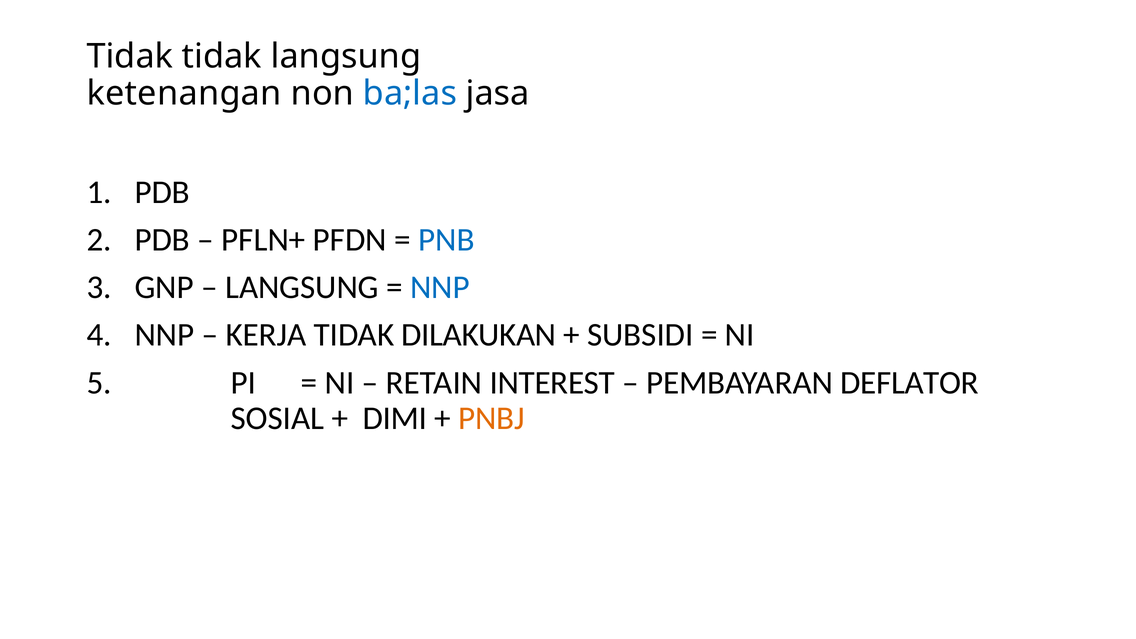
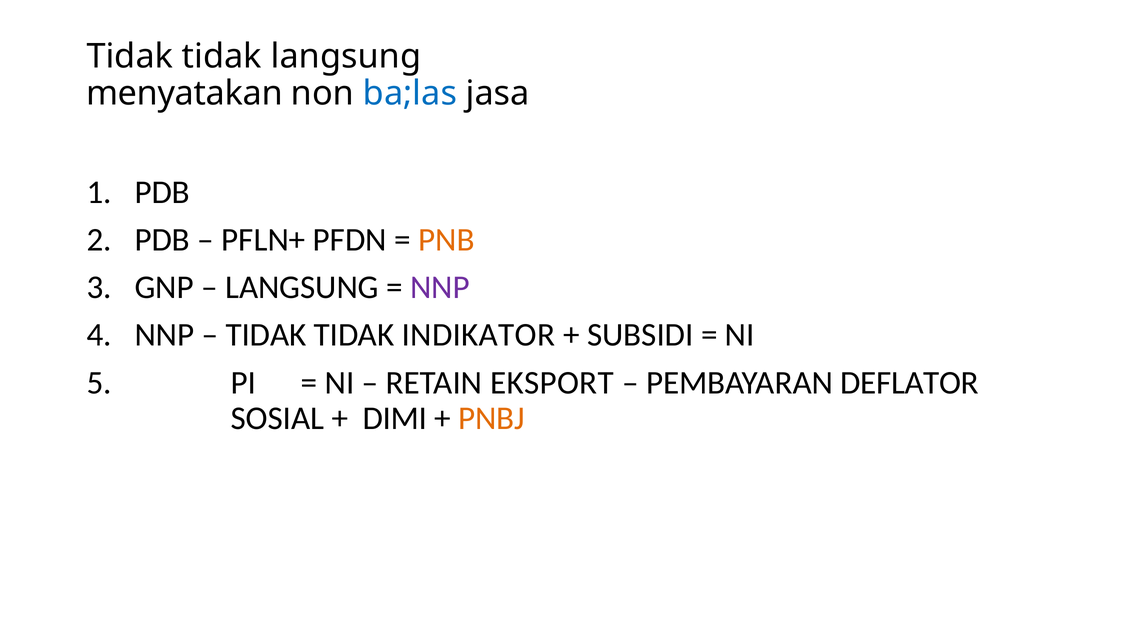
ketenangan: ketenangan -> menyatakan (184, 94)
PNB colour: blue -> orange (446, 240)
NNP colour: blue -> purple (440, 287)
KERJA: KERJA -> TIDAK (266, 335)
DILAKUKAN: DILAKUKAN -> INDIKATOR (478, 335)
INTEREST: INTEREST -> EKSPORT (552, 383)
